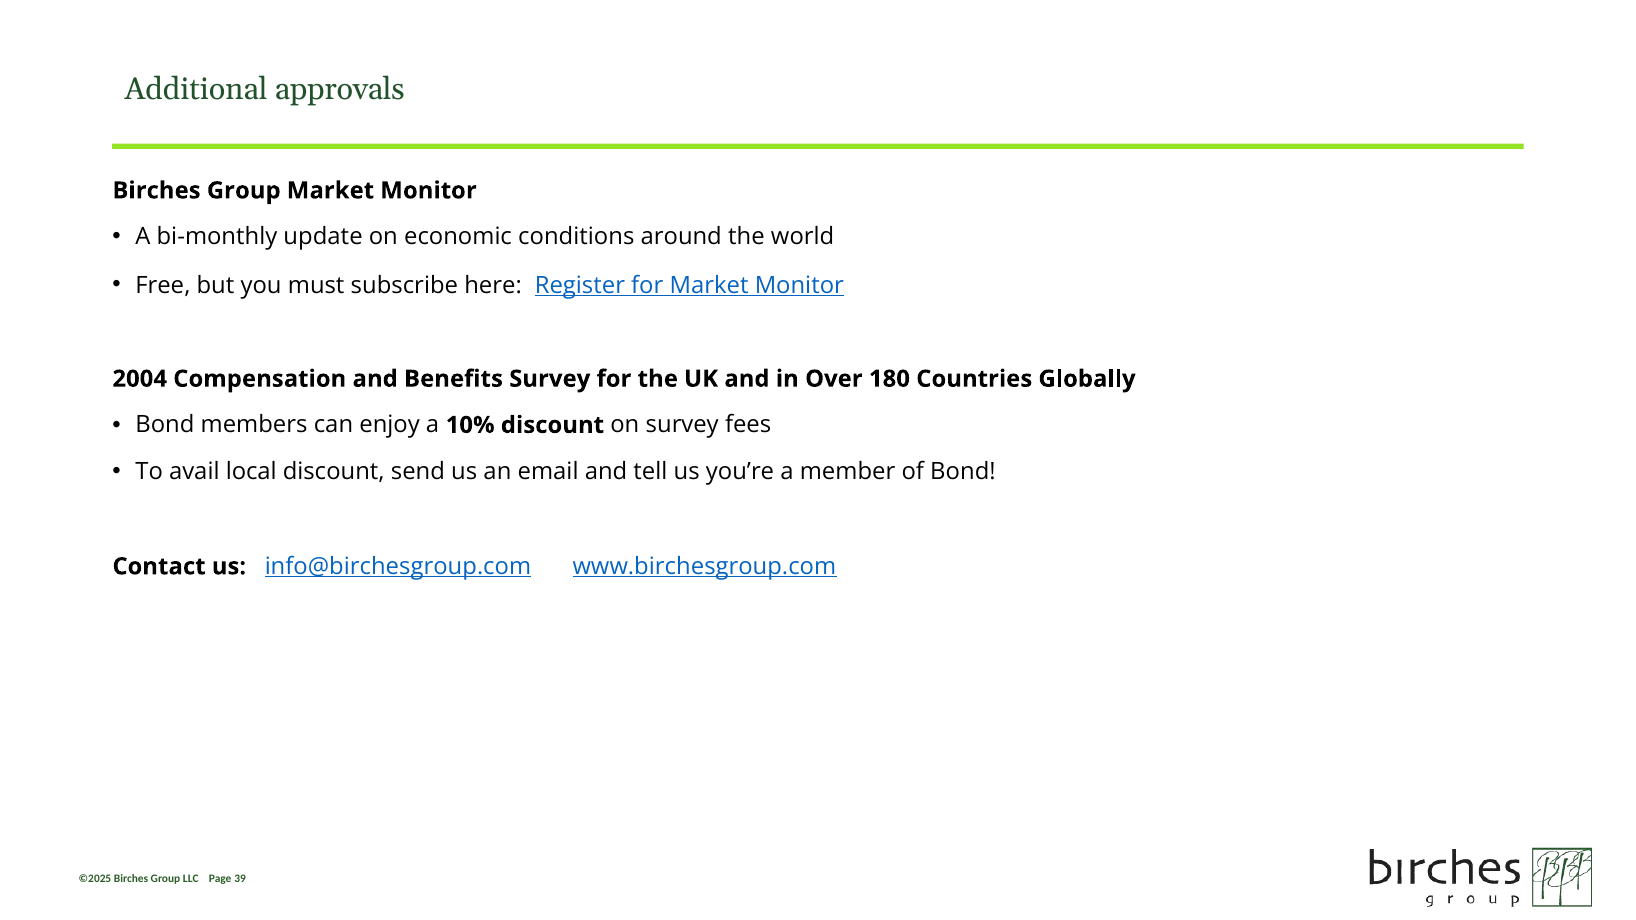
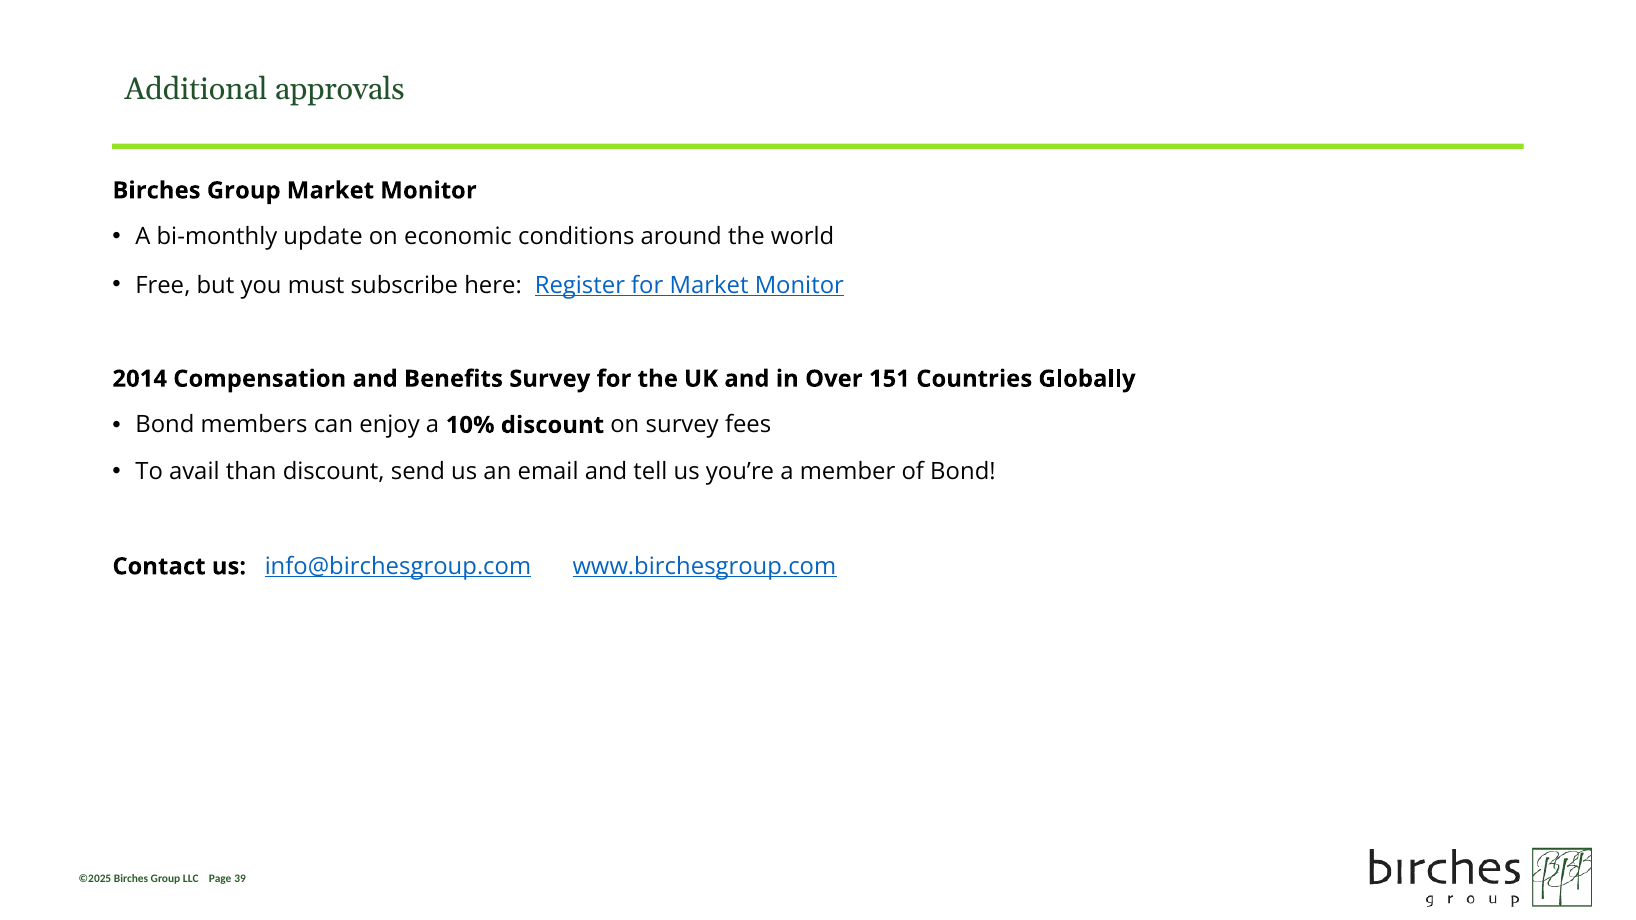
2004: 2004 -> 2014 (140, 379)
180: 180 -> 151 (889, 379)
local: local -> than (251, 471)
